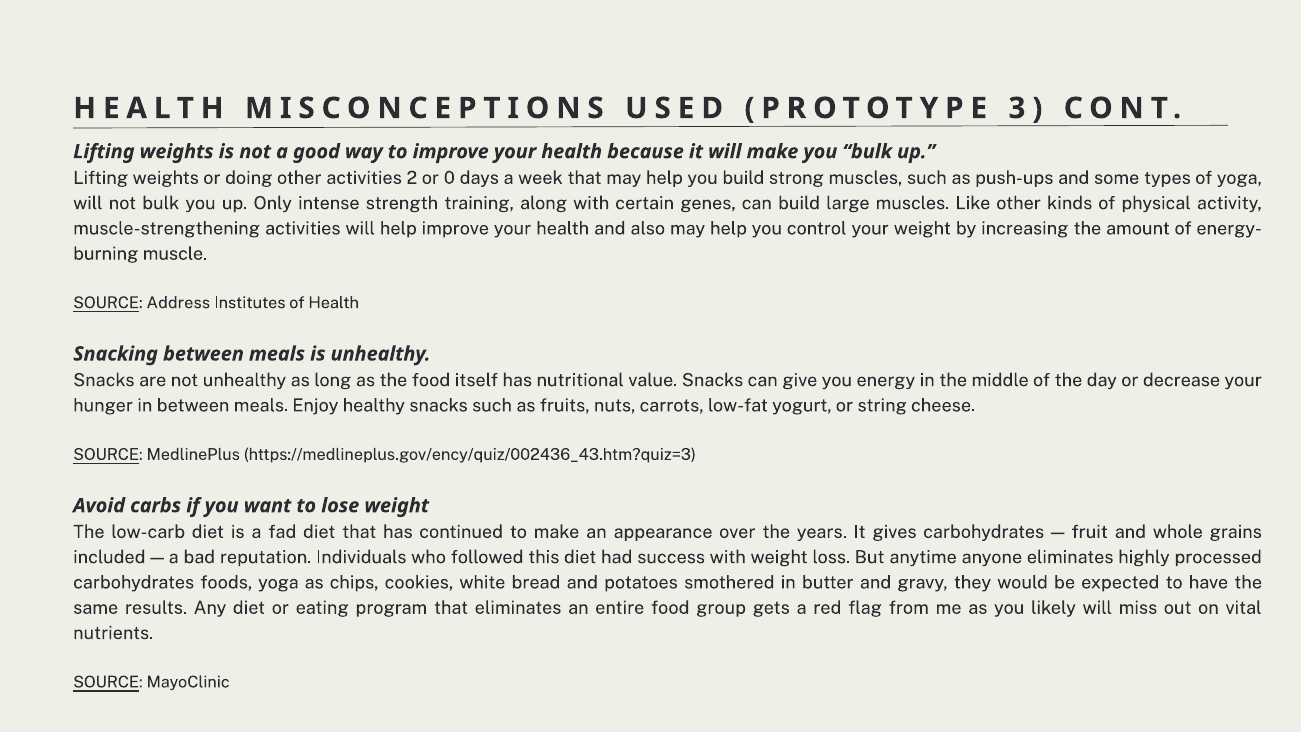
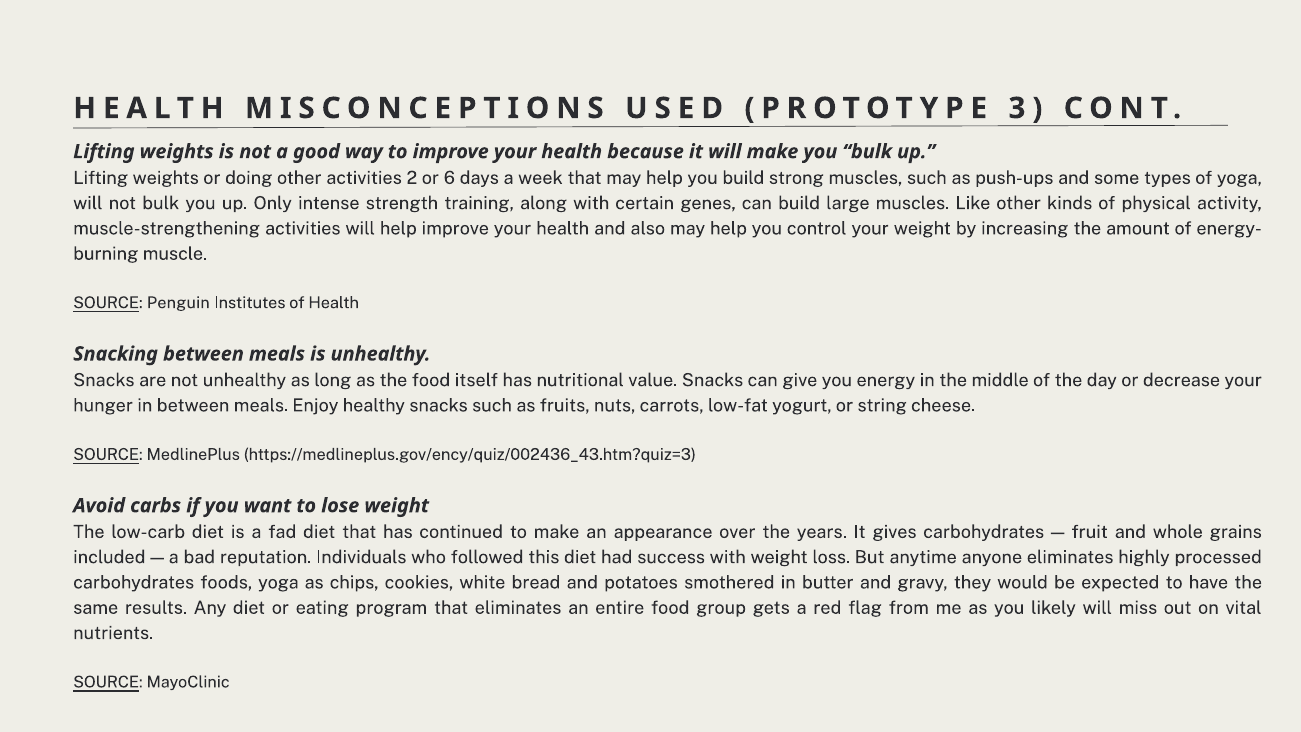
0: 0 -> 6 (449, 178)
Address: Address -> Penguin (178, 303)
